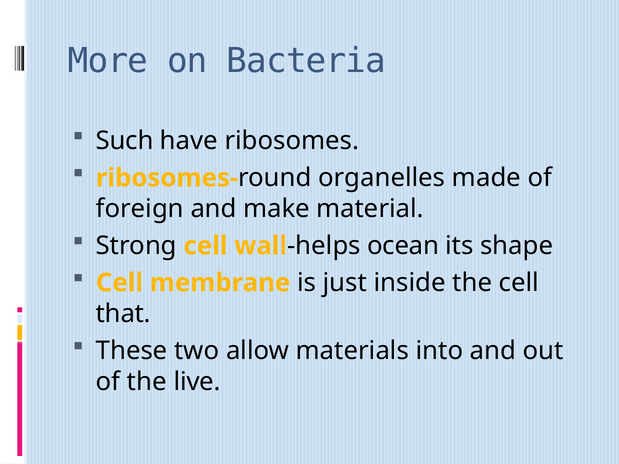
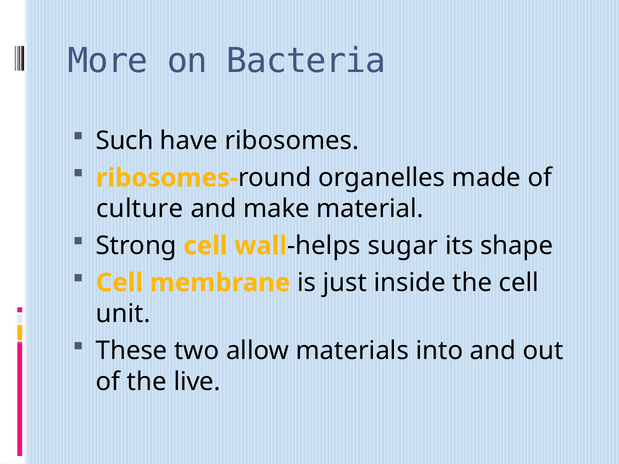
foreign: foreign -> culture (140, 209)
ocean: ocean -> sugar (403, 246)
that: that -> unit (123, 314)
